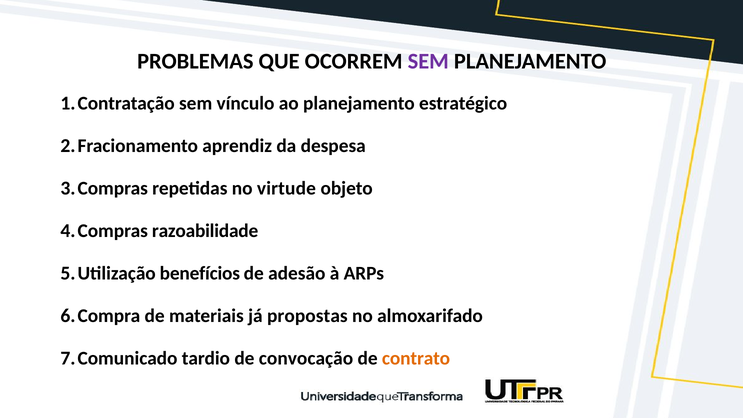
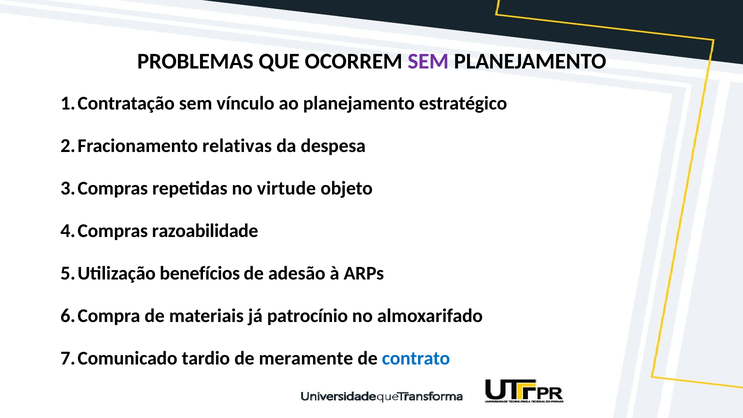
aprendiz: aprendiz -> relativas (237, 146)
propostas: propostas -> patrocínio (307, 316)
convocação: convocação -> meramente (306, 358)
contrato colour: orange -> blue (416, 358)
